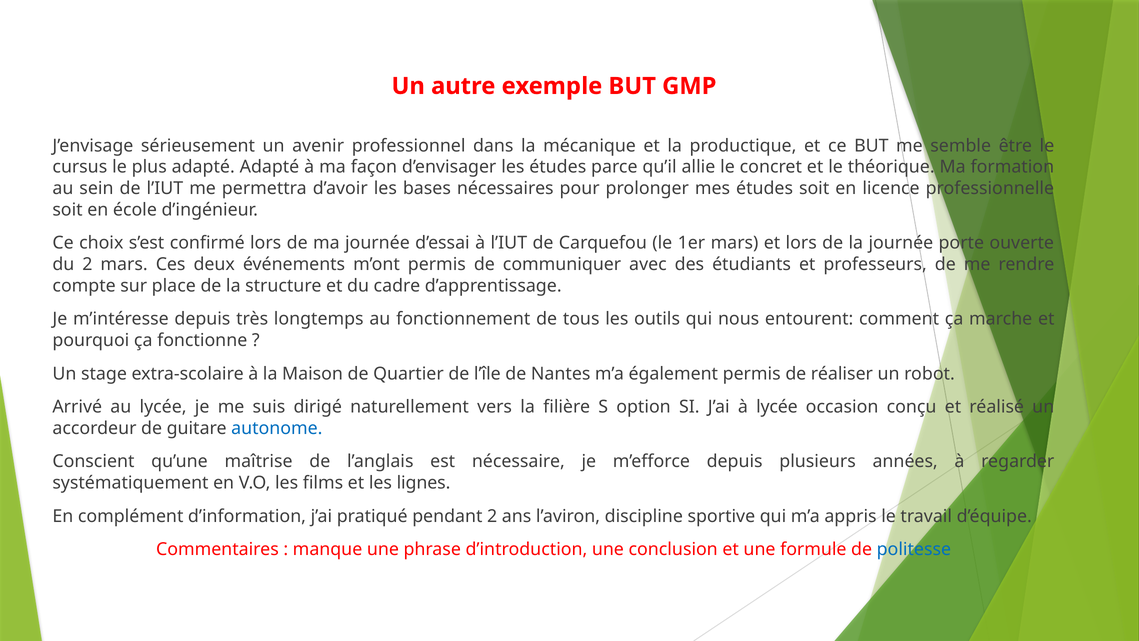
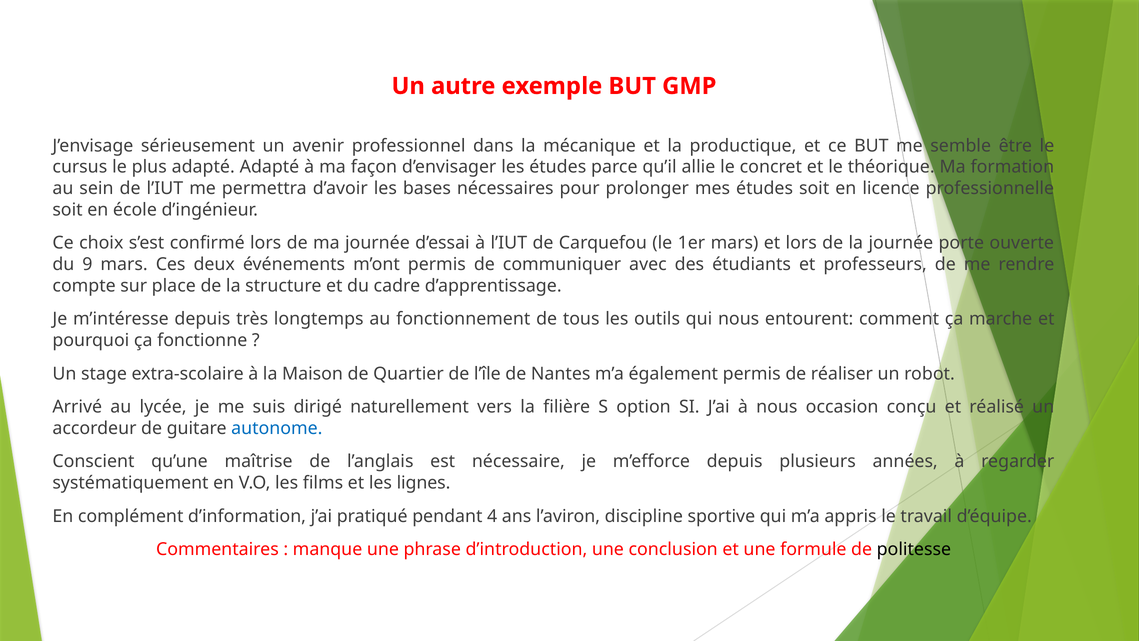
du 2: 2 -> 9 (87, 264)
à lycée: lycée -> nous (777, 407)
pendant 2: 2 -> 4 (492, 516)
politesse colour: blue -> black (914, 549)
